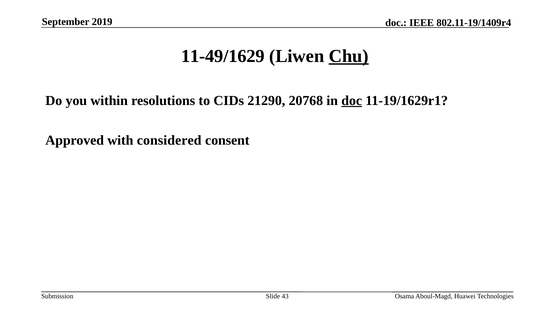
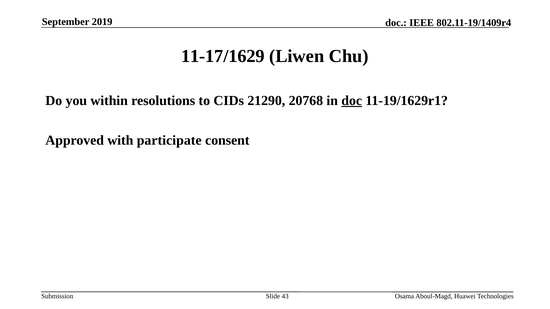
11-49/1629: 11-49/1629 -> 11-17/1629 (223, 56)
Chu underline: present -> none (349, 56)
considered: considered -> participate (169, 141)
